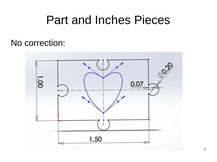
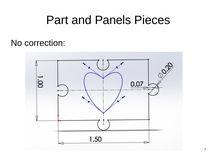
Inches: Inches -> Panels (113, 20)
